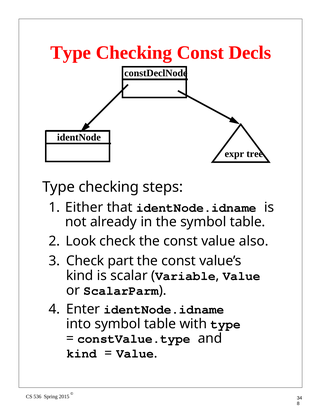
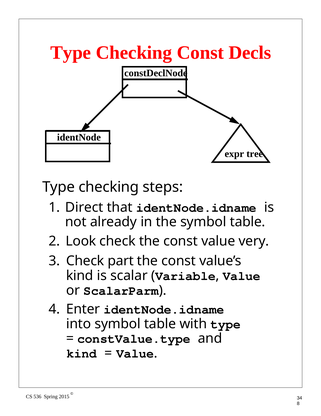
Either: Either -> Direct (84, 207)
also: also -> very (254, 241)
